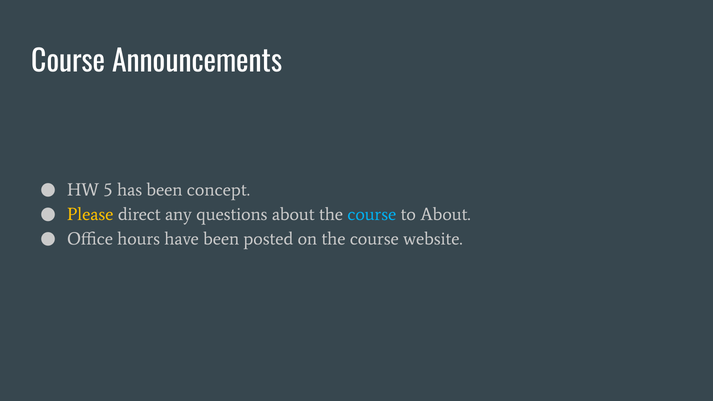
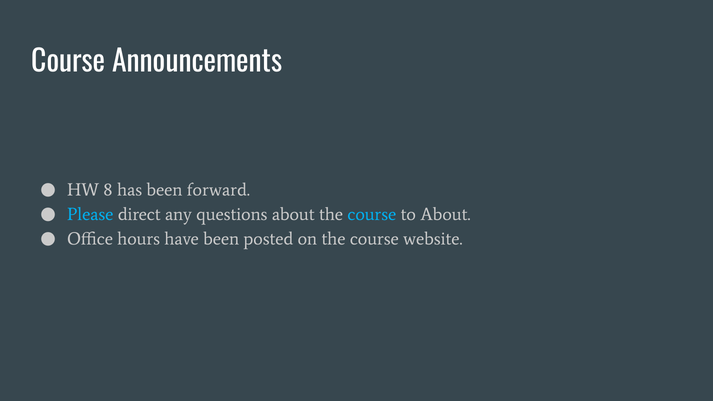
5: 5 -> 8 (108, 190)
concept: concept -> forward (218, 190)
Please colour: yellow -> light blue (90, 214)
